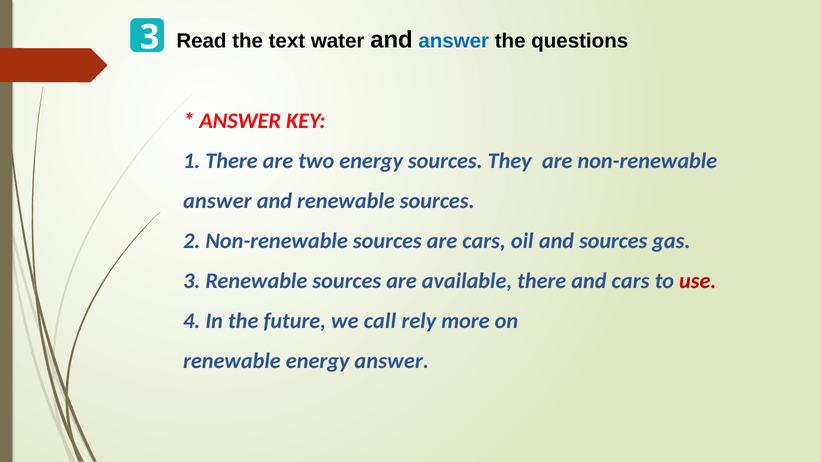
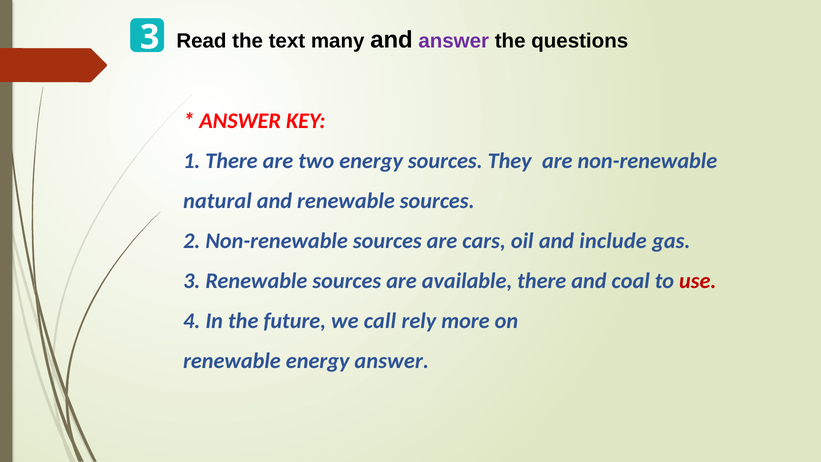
water: water -> many (338, 41)
answer colour: blue -> purple (454, 41)
answer: answer -> natural (217, 201)
and sources: sources -> include (613, 241)
and cars: cars -> coal (631, 281)
